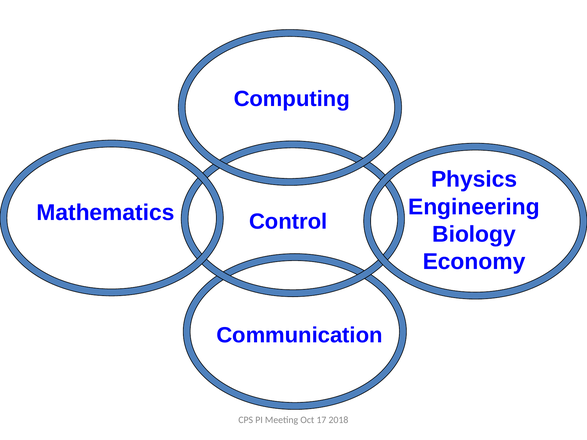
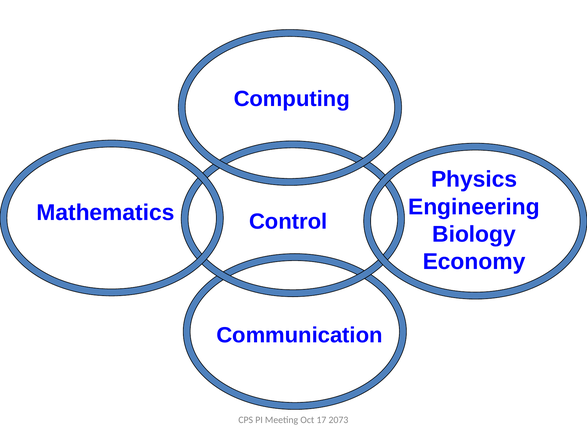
2018: 2018 -> 2073 (338, 420)
